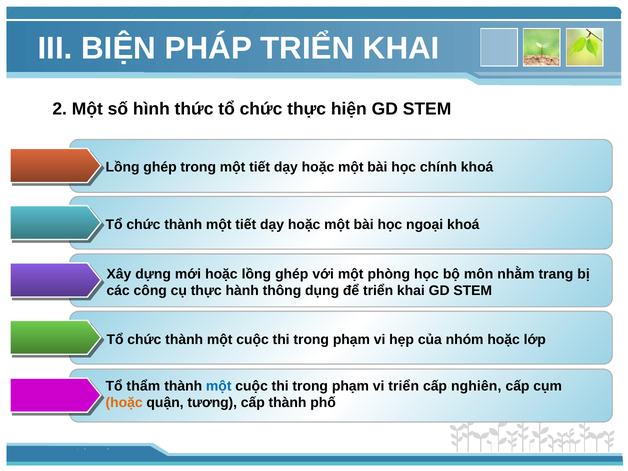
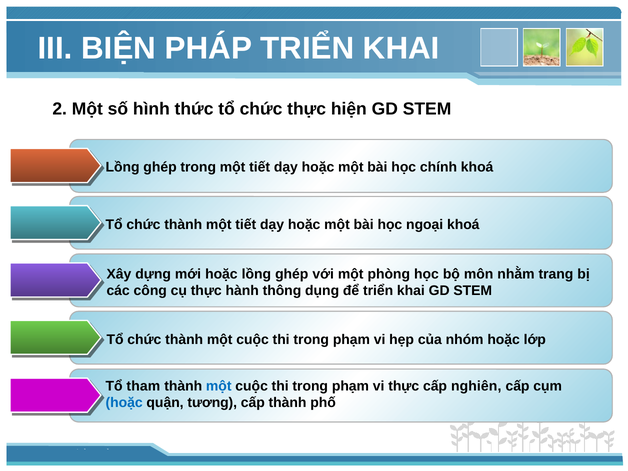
thẩm: thẩm -> tham (143, 386)
vi triển: triển -> thực (404, 386)
hoặc colour: orange -> blue (124, 403)
